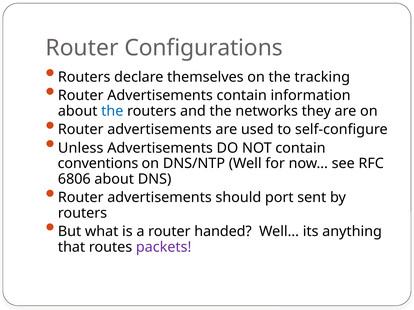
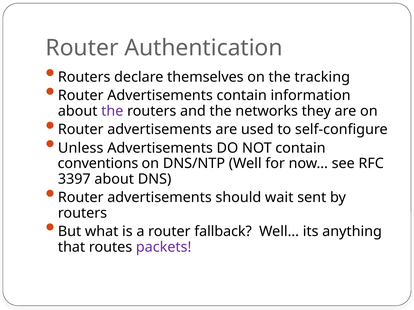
Configurations: Configurations -> Authentication (204, 48)
the colour: blue -> purple (112, 111)
6806: 6806 -> 3397 (74, 179)
port: port -> wait (279, 198)
handed: handed -> fallback (223, 232)
